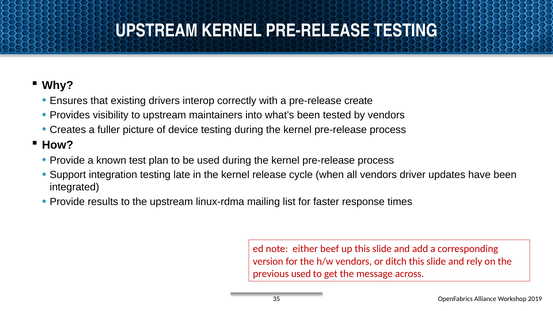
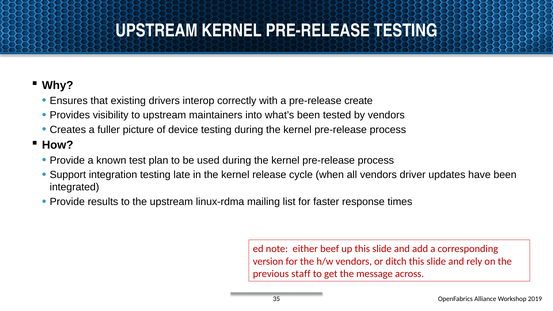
previous used: used -> staff (301, 274)
